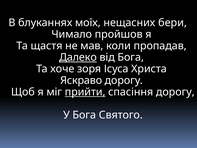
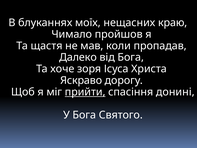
бери: бери -> краю (173, 23)
Далеко underline: present -> none (78, 57)
спасіння дорогу: дорогу -> донині (175, 92)
